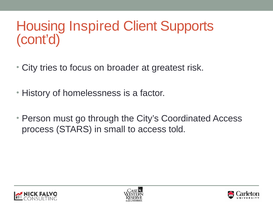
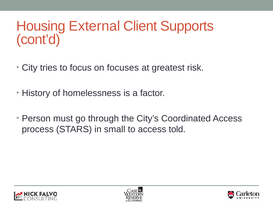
Inspired: Inspired -> External (94, 26)
broader: broader -> focuses (123, 68)
